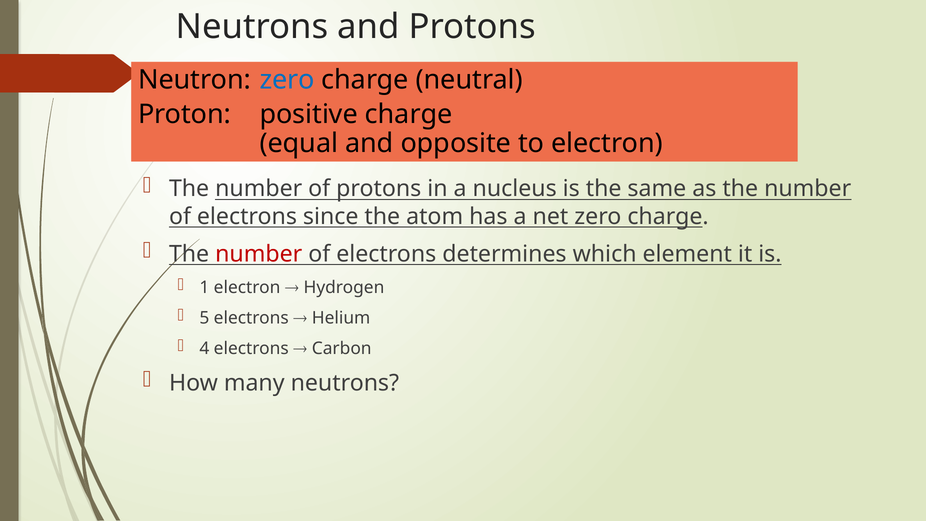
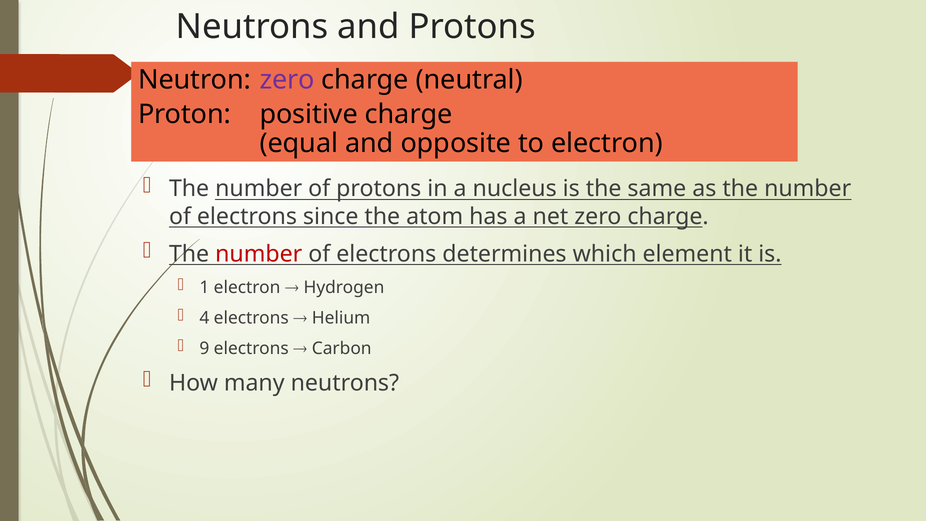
zero colour: blue -> purple (287, 80)
5: 5 -> 4 (204, 318)
4: 4 -> 9 (204, 348)
